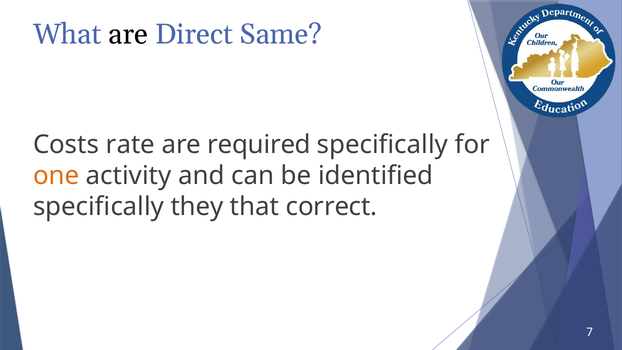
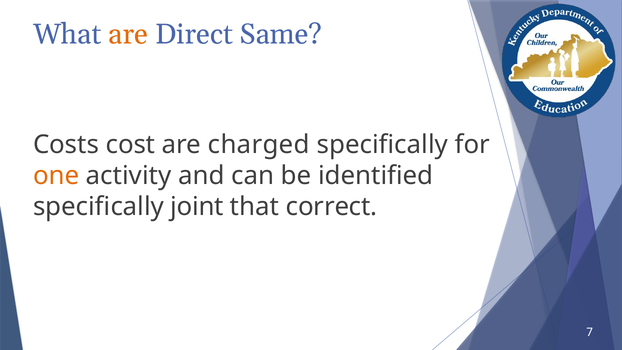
are colour: black -> orange (128, 35)
rate: rate -> cost (130, 145)
required: required -> charged (259, 145)
they: they -> joint (197, 207)
